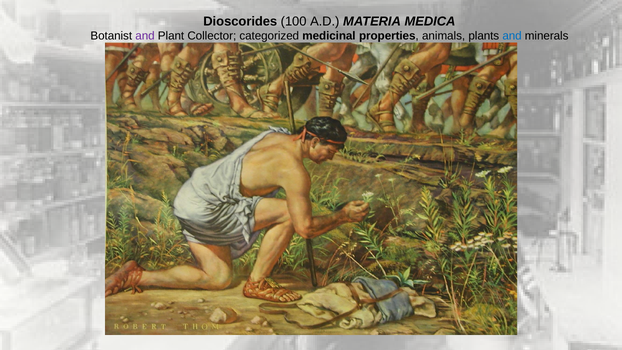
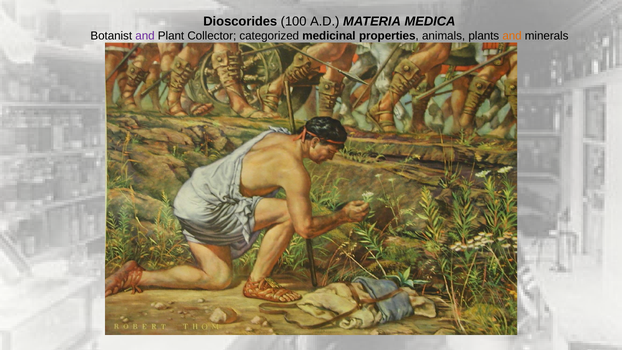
and colour: blue -> orange (512, 36)
